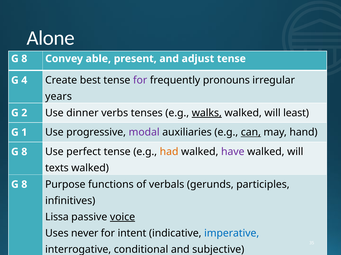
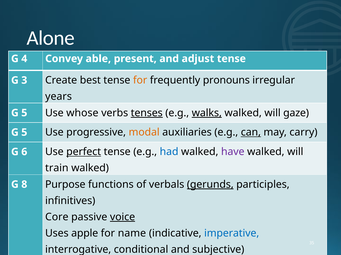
8: 8 -> 4 (24, 59)
4: 4 -> 3 (24, 80)
for colour: purple -> orange (140, 80)
2: 2 -> 5 (24, 113)
dinner: dinner -> whose (82, 113)
tenses underline: none -> present (147, 113)
least: least -> gaze (296, 113)
1: 1 -> 5 (24, 133)
modal colour: purple -> orange (144, 133)
hand: hand -> carry (303, 133)
8: 8 -> 6 (24, 152)
perfect underline: none -> present (84, 152)
had colour: orange -> blue (169, 152)
texts: texts -> train (57, 169)
gerunds underline: none -> present (210, 185)
Lissa: Lissa -> Core (57, 218)
never: never -> apple (85, 234)
intent: intent -> name (132, 234)
